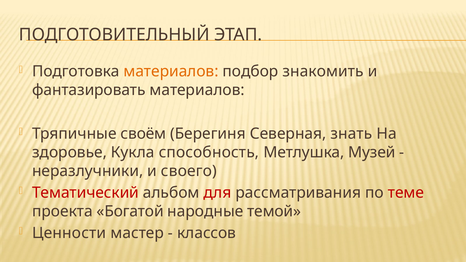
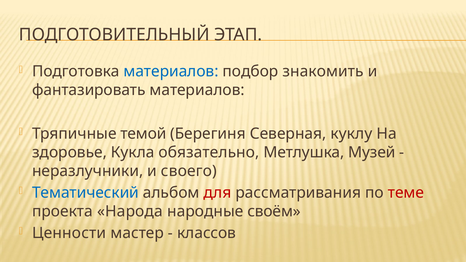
материалов colour: orange -> blue (171, 72)
своём: своём -> темой (143, 134)
знать: знать -> куклу (351, 134)
способность: способность -> обязательно (209, 152)
Тематический colour: red -> blue (86, 193)
Богатой: Богатой -> Народа (130, 211)
темой: темой -> своём (274, 211)
